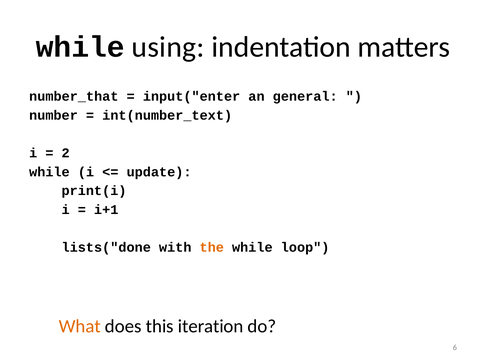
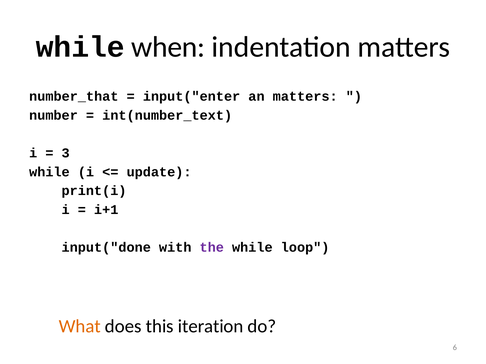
using: using -> when (168, 47)
an general: general -> matters (305, 97)
2: 2 -> 3 (66, 153)
lists("done: lists("done -> input("done (106, 248)
the colour: orange -> purple (212, 248)
